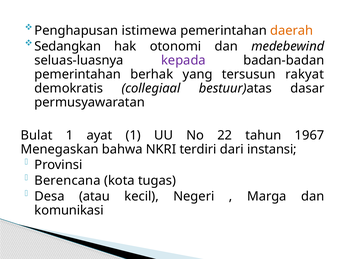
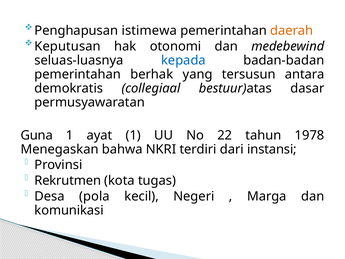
Sedangkan: Sedangkan -> Keputusan (68, 46)
kepada colour: purple -> blue (183, 60)
rakyat: rakyat -> antara (305, 74)
Bulat: Bulat -> Guna (37, 135)
1967: 1967 -> 1978 (310, 135)
Berencana: Berencana -> Rekrutmen (68, 181)
atau: atau -> pola (94, 196)
